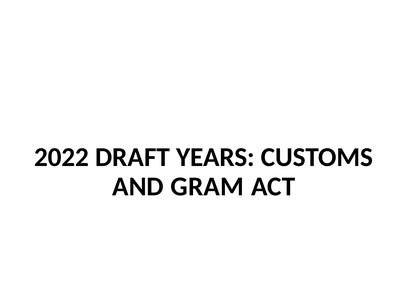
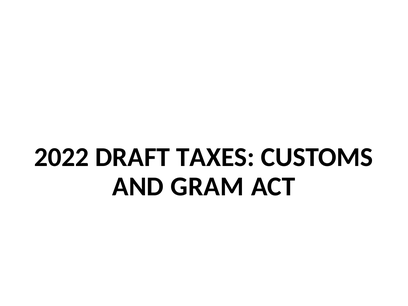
YEARS: YEARS -> TAXES (215, 157)
